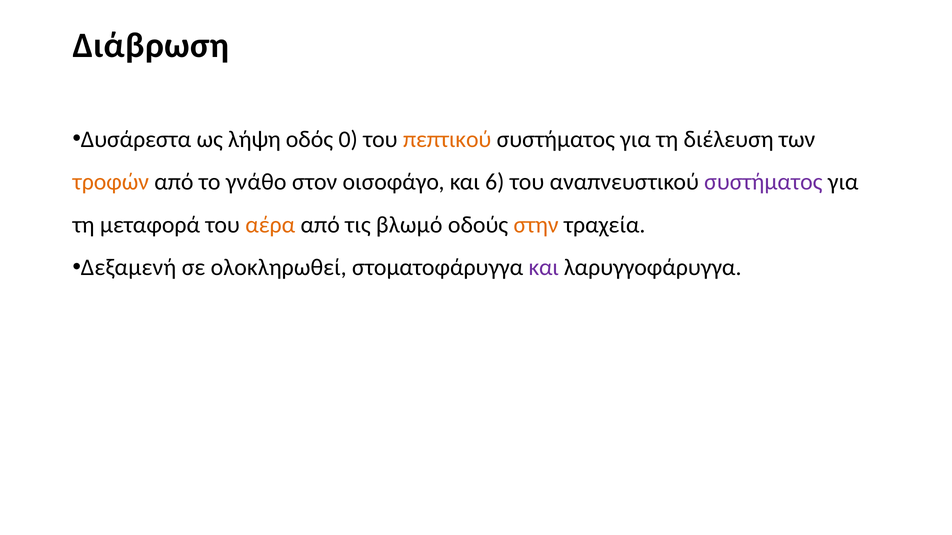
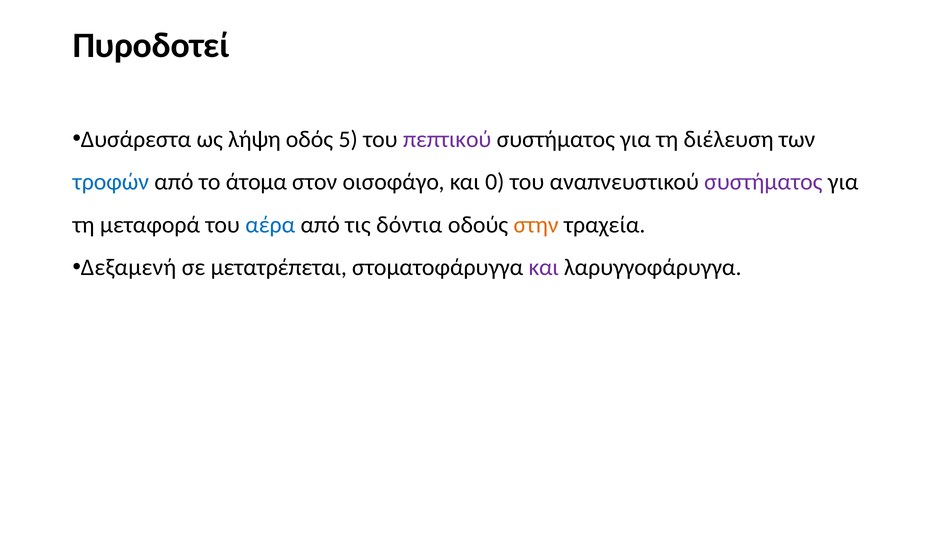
Διάβρωση: Διάβρωση -> Πυροδοτεί (151, 45)
0: 0 -> 5 (348, 139)
πεπτικού colour: orange -> purple (447, 139)
τροφών colour: orange -> blue (111, 182)
γνάθο: γνάθο -> άτομα (256, 182)
6: 6 -> 0 (495, 182)
αέρα colour: orange -> blue (270, 225)
βλωμό: βλωμό -> δόντια (409, 225)
ολοκληρωθεί: ολοκληρωθεί -> μετατρέπεται (279, 268)
